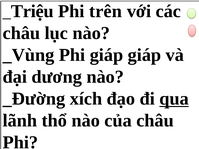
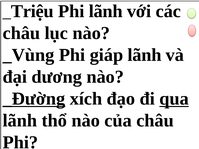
Phi trên: trên -> lãnh (106, 11)
giáp giáp: giáp -> lãnh (145, 55)
_Đường underline: none -> present (34, 99)
